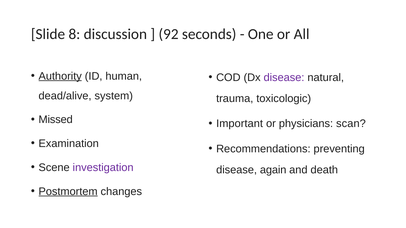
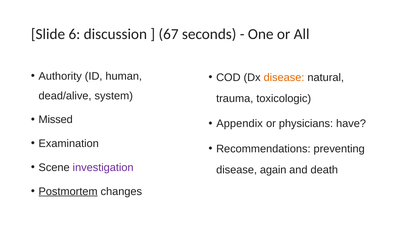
8: 8 -> 6 (74, 34)
92: 92 -> 67 (169, 34)
Authority underline: present -> none (60, 76)
disease colour: purple -> orange (284, 78)
Important: Important -> Appendix (240, 124)
scan: scan -> have (351, 124)
